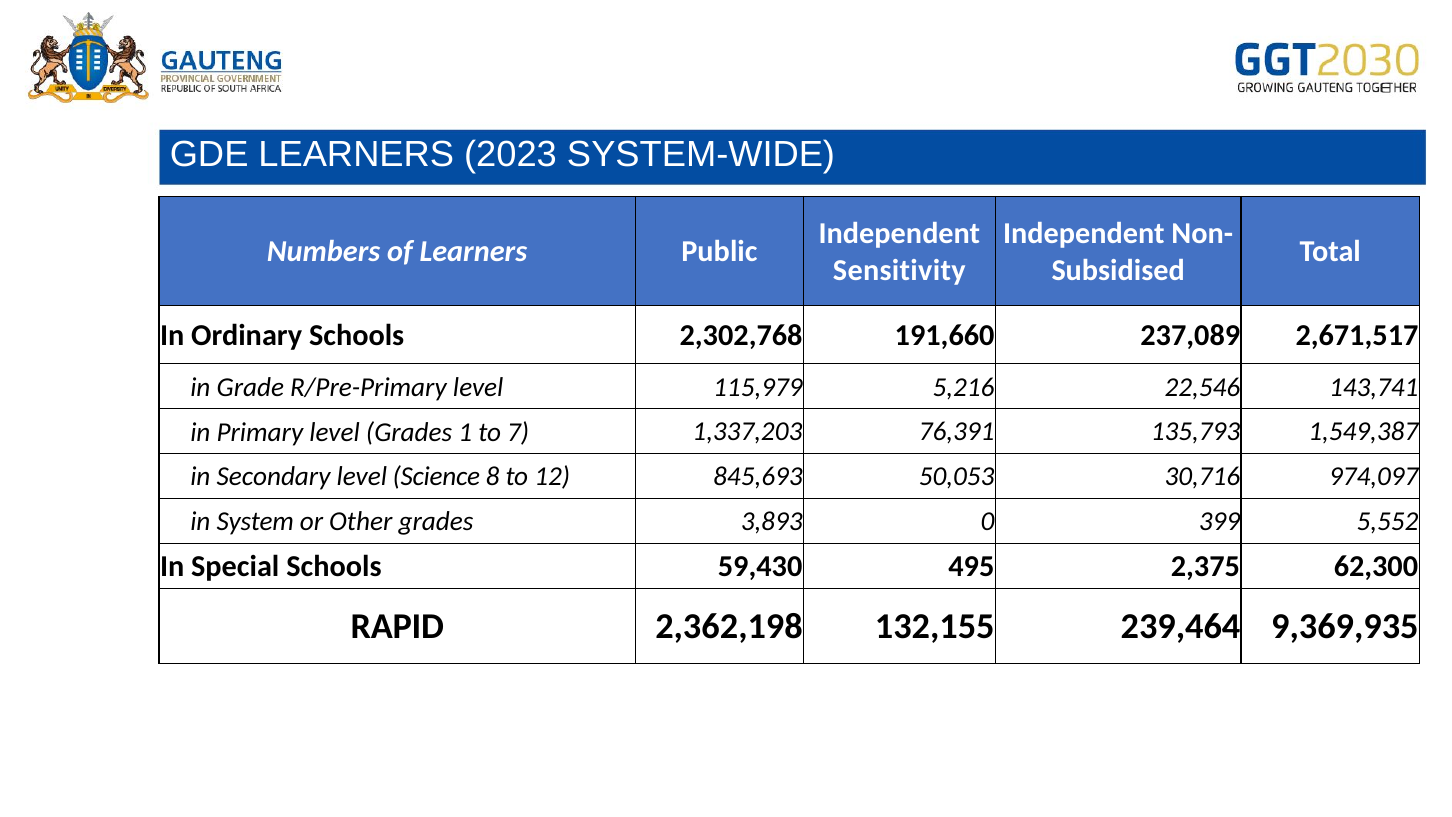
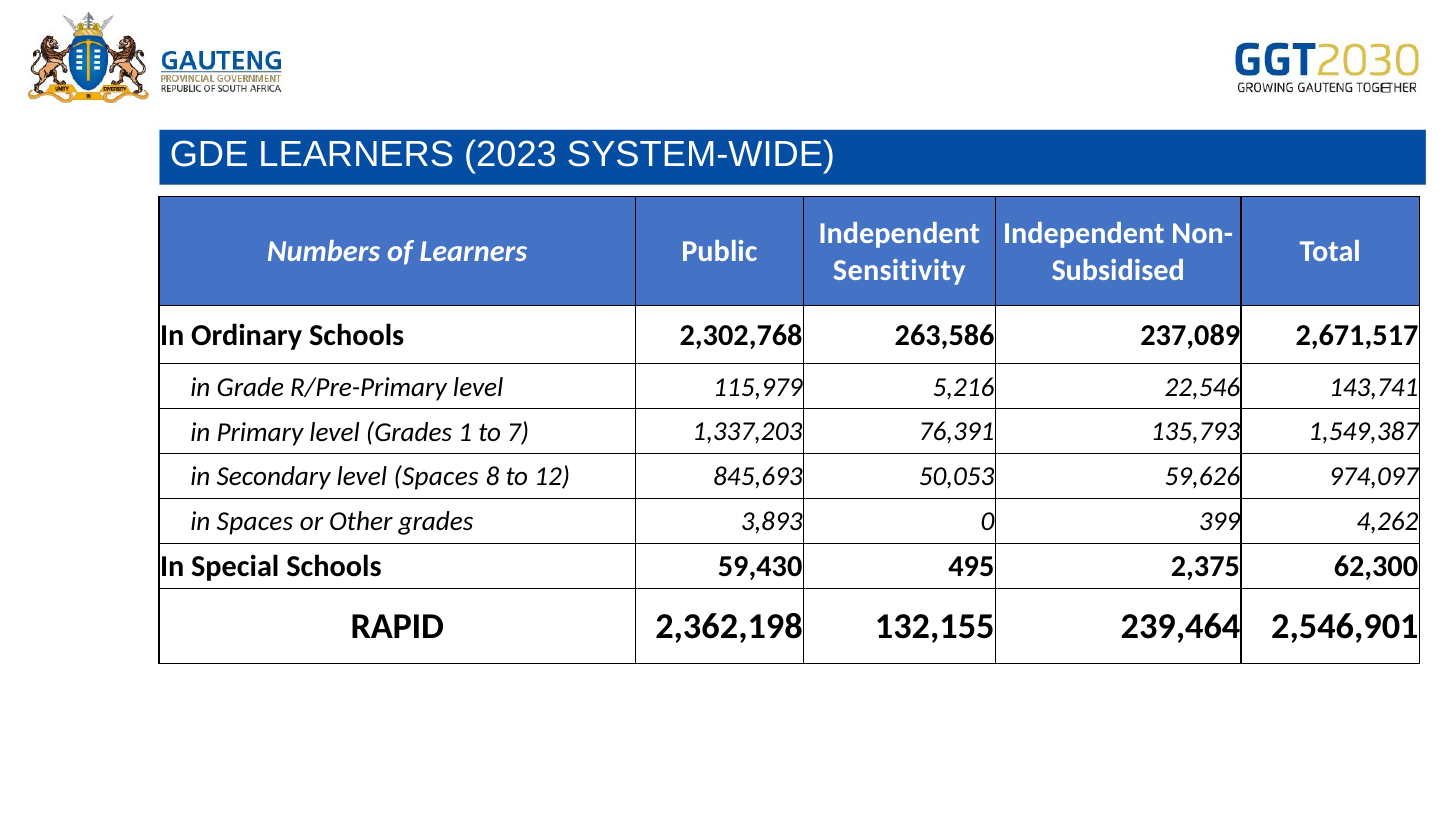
191,660: 191,660 -> 263,586 (945, 335)
level Science: Science -> Spaces (436, 477)
30,716: 30,716 -> 59,626 (1202, 477)
in System: System -> Spaces (255, 522)
5,552: 5,552 -> 4,262 (1388, 522)
9,369,935: 9,369,935 -> 2,546,901 (1345, 626)
